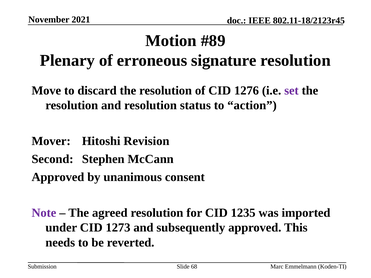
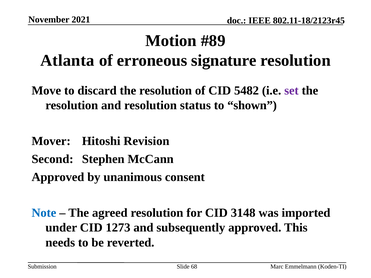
Plenary: Plenary -> Atlanta (67, 60)
1276: 1276 -> 5482 (247, 91)
action: action -> shown (252, 105)
Note colour: purple -> blue (44, 213)
1235: 1235 -> 3148 (243, 213)
